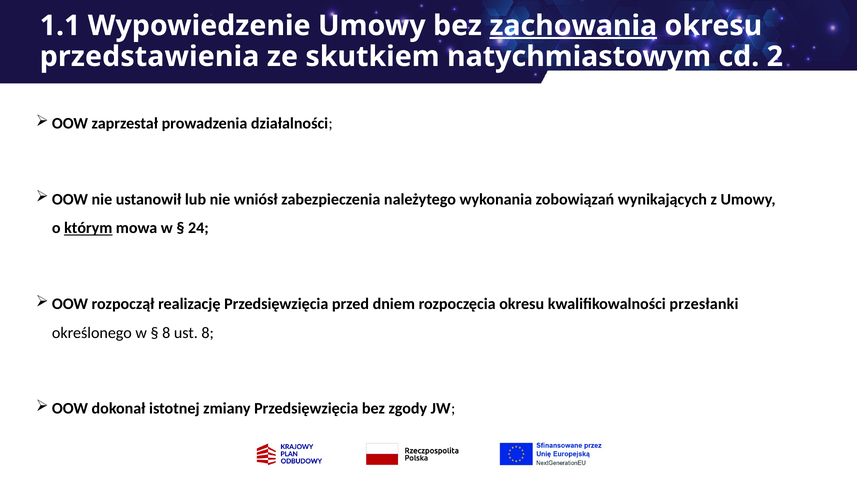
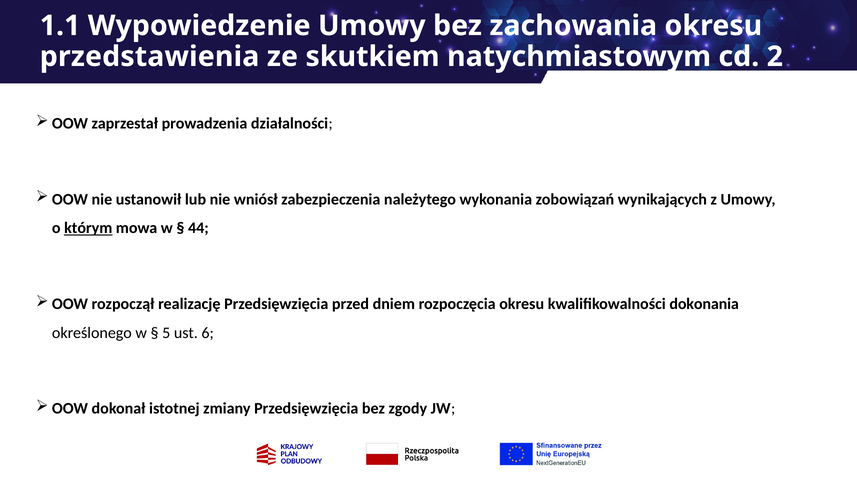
zachowania underline: present -> none (573, 26)
24: 24 -> 44 (198, 228)
przesłanki: przesłanki -> dokonania (704, 304)
8: 8 -> 5 (166, 333)
ust 8: 8 -> 6 (208, 333)
